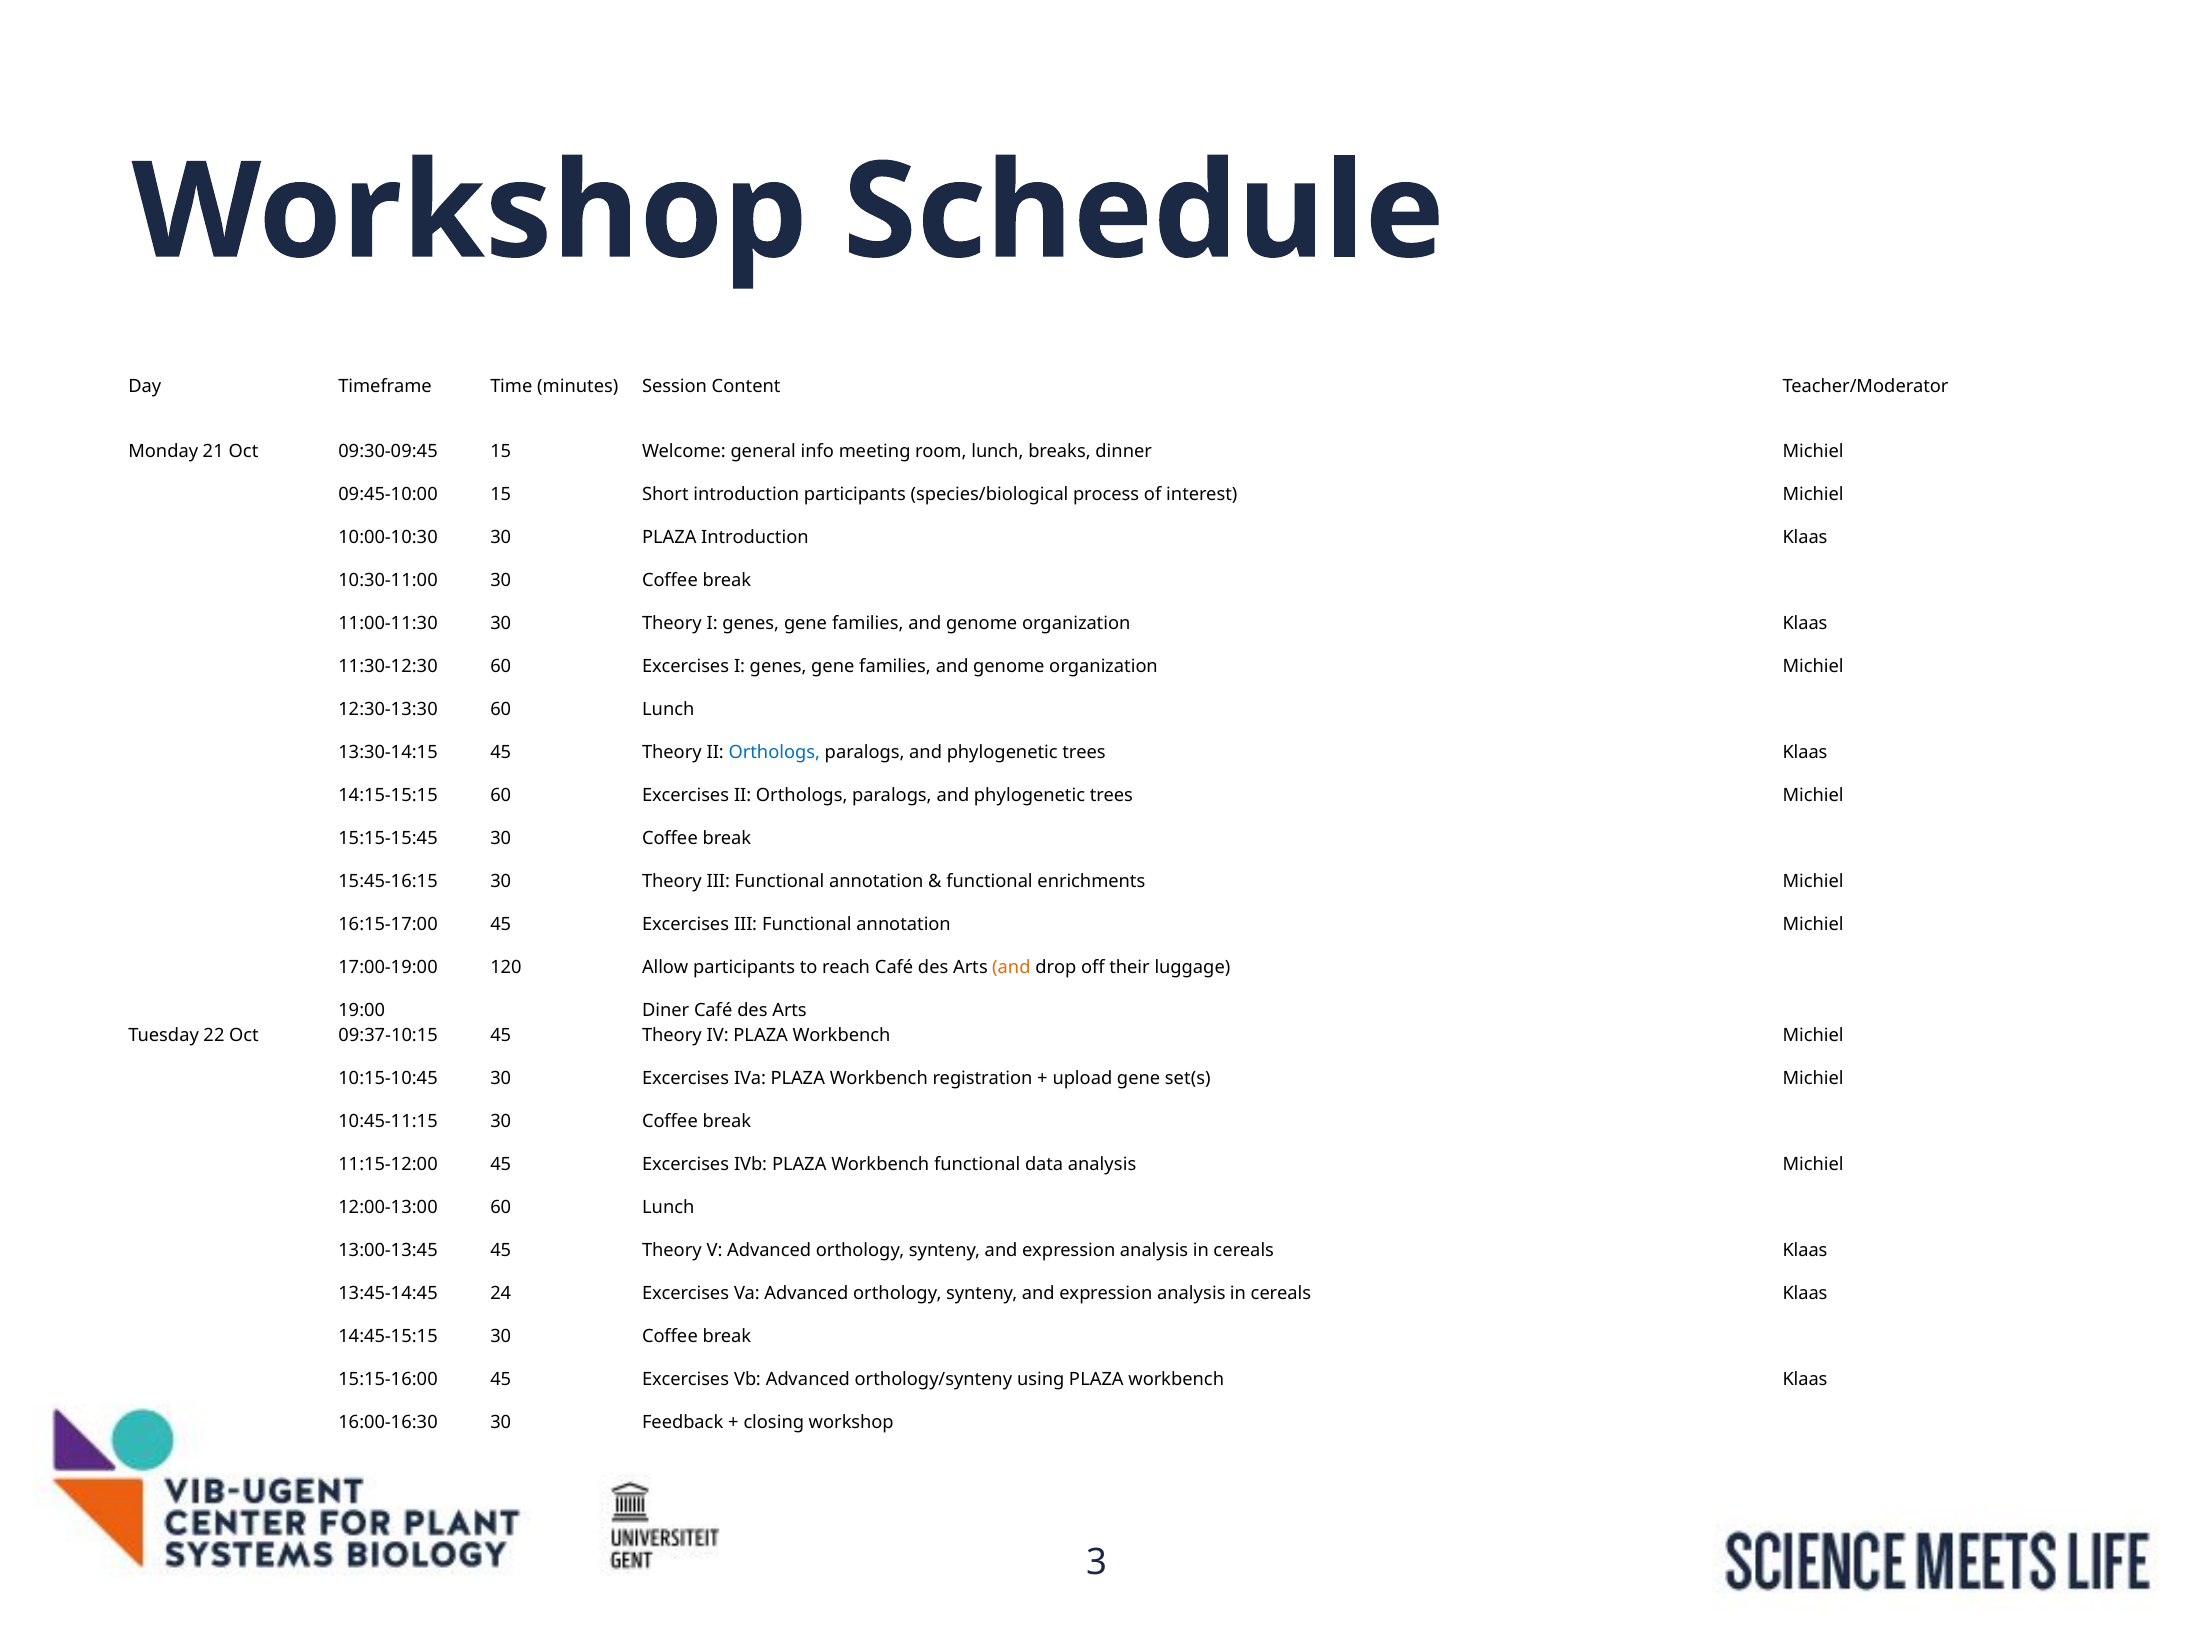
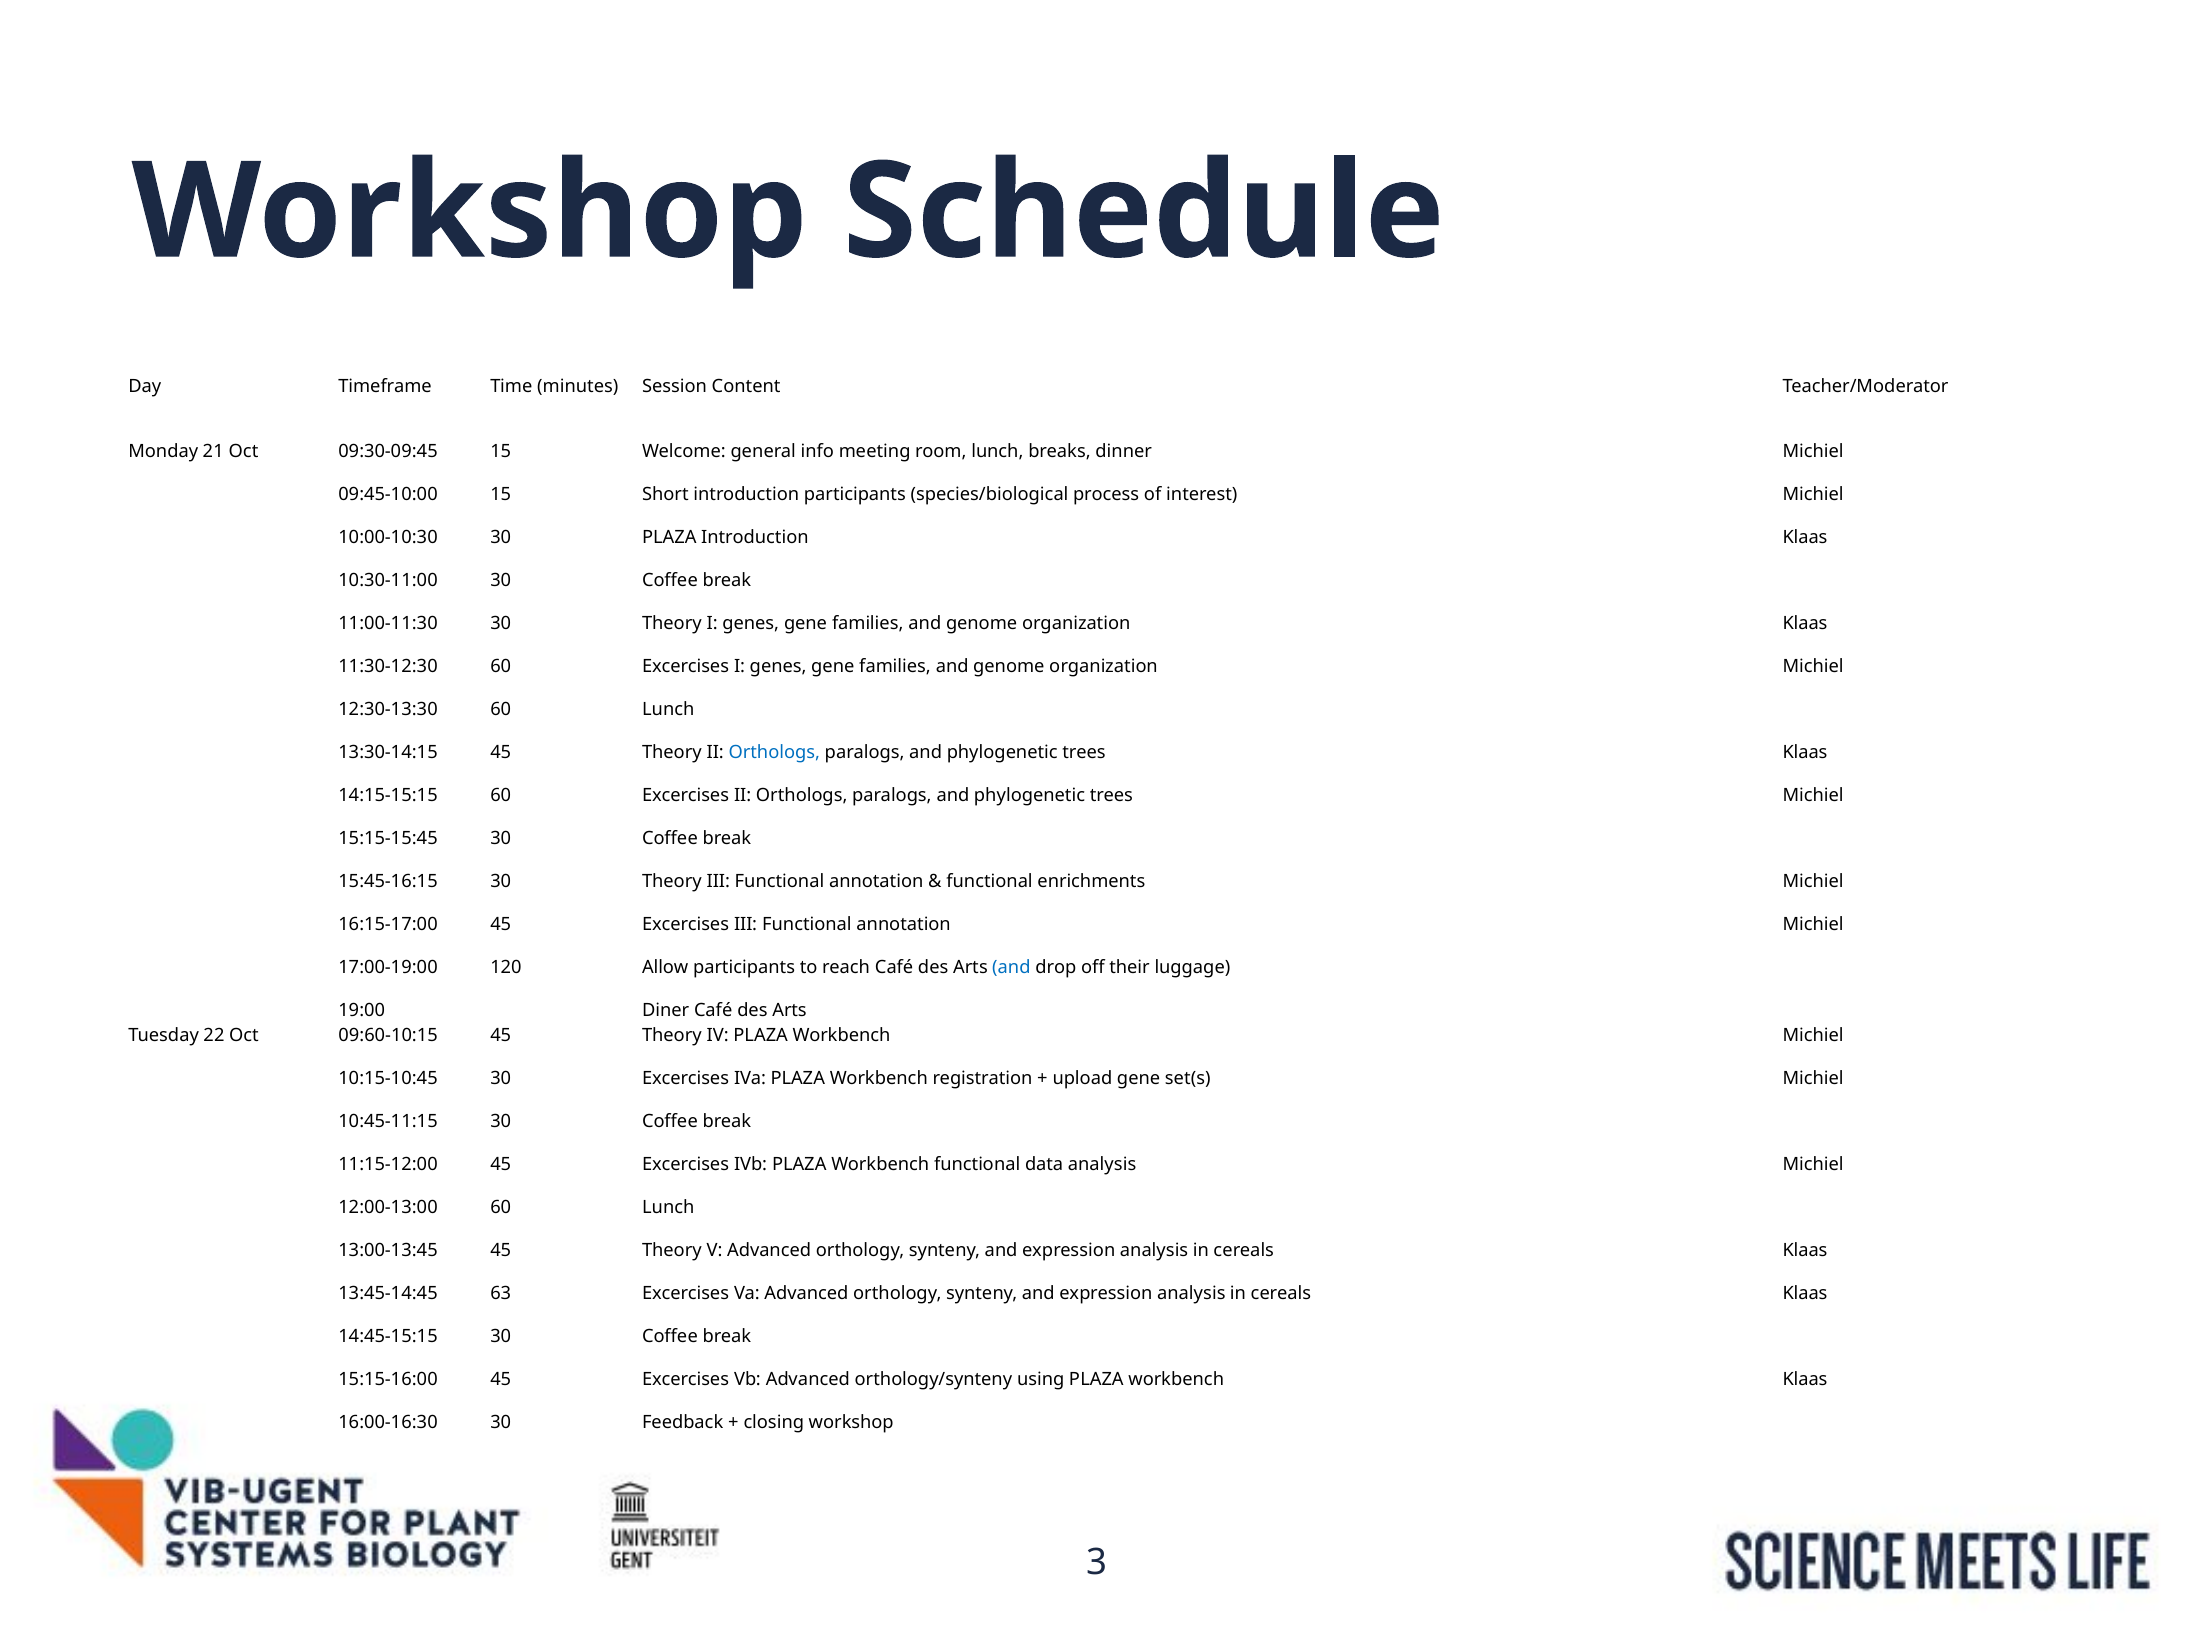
and colour: orange -> blue (1011, 967)
09:37-10:15: 09:37-10:15 -> 09:60-10:15 (388, 1035)
24: 24 -> 63 (501, 1293)
